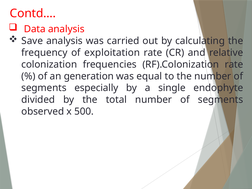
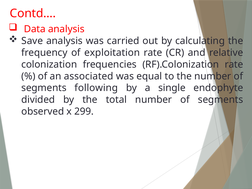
generation: generation -> associated (89, 76)
especially: especially -> following (96, 88)
500: 500 -> 299 (84, 111)
